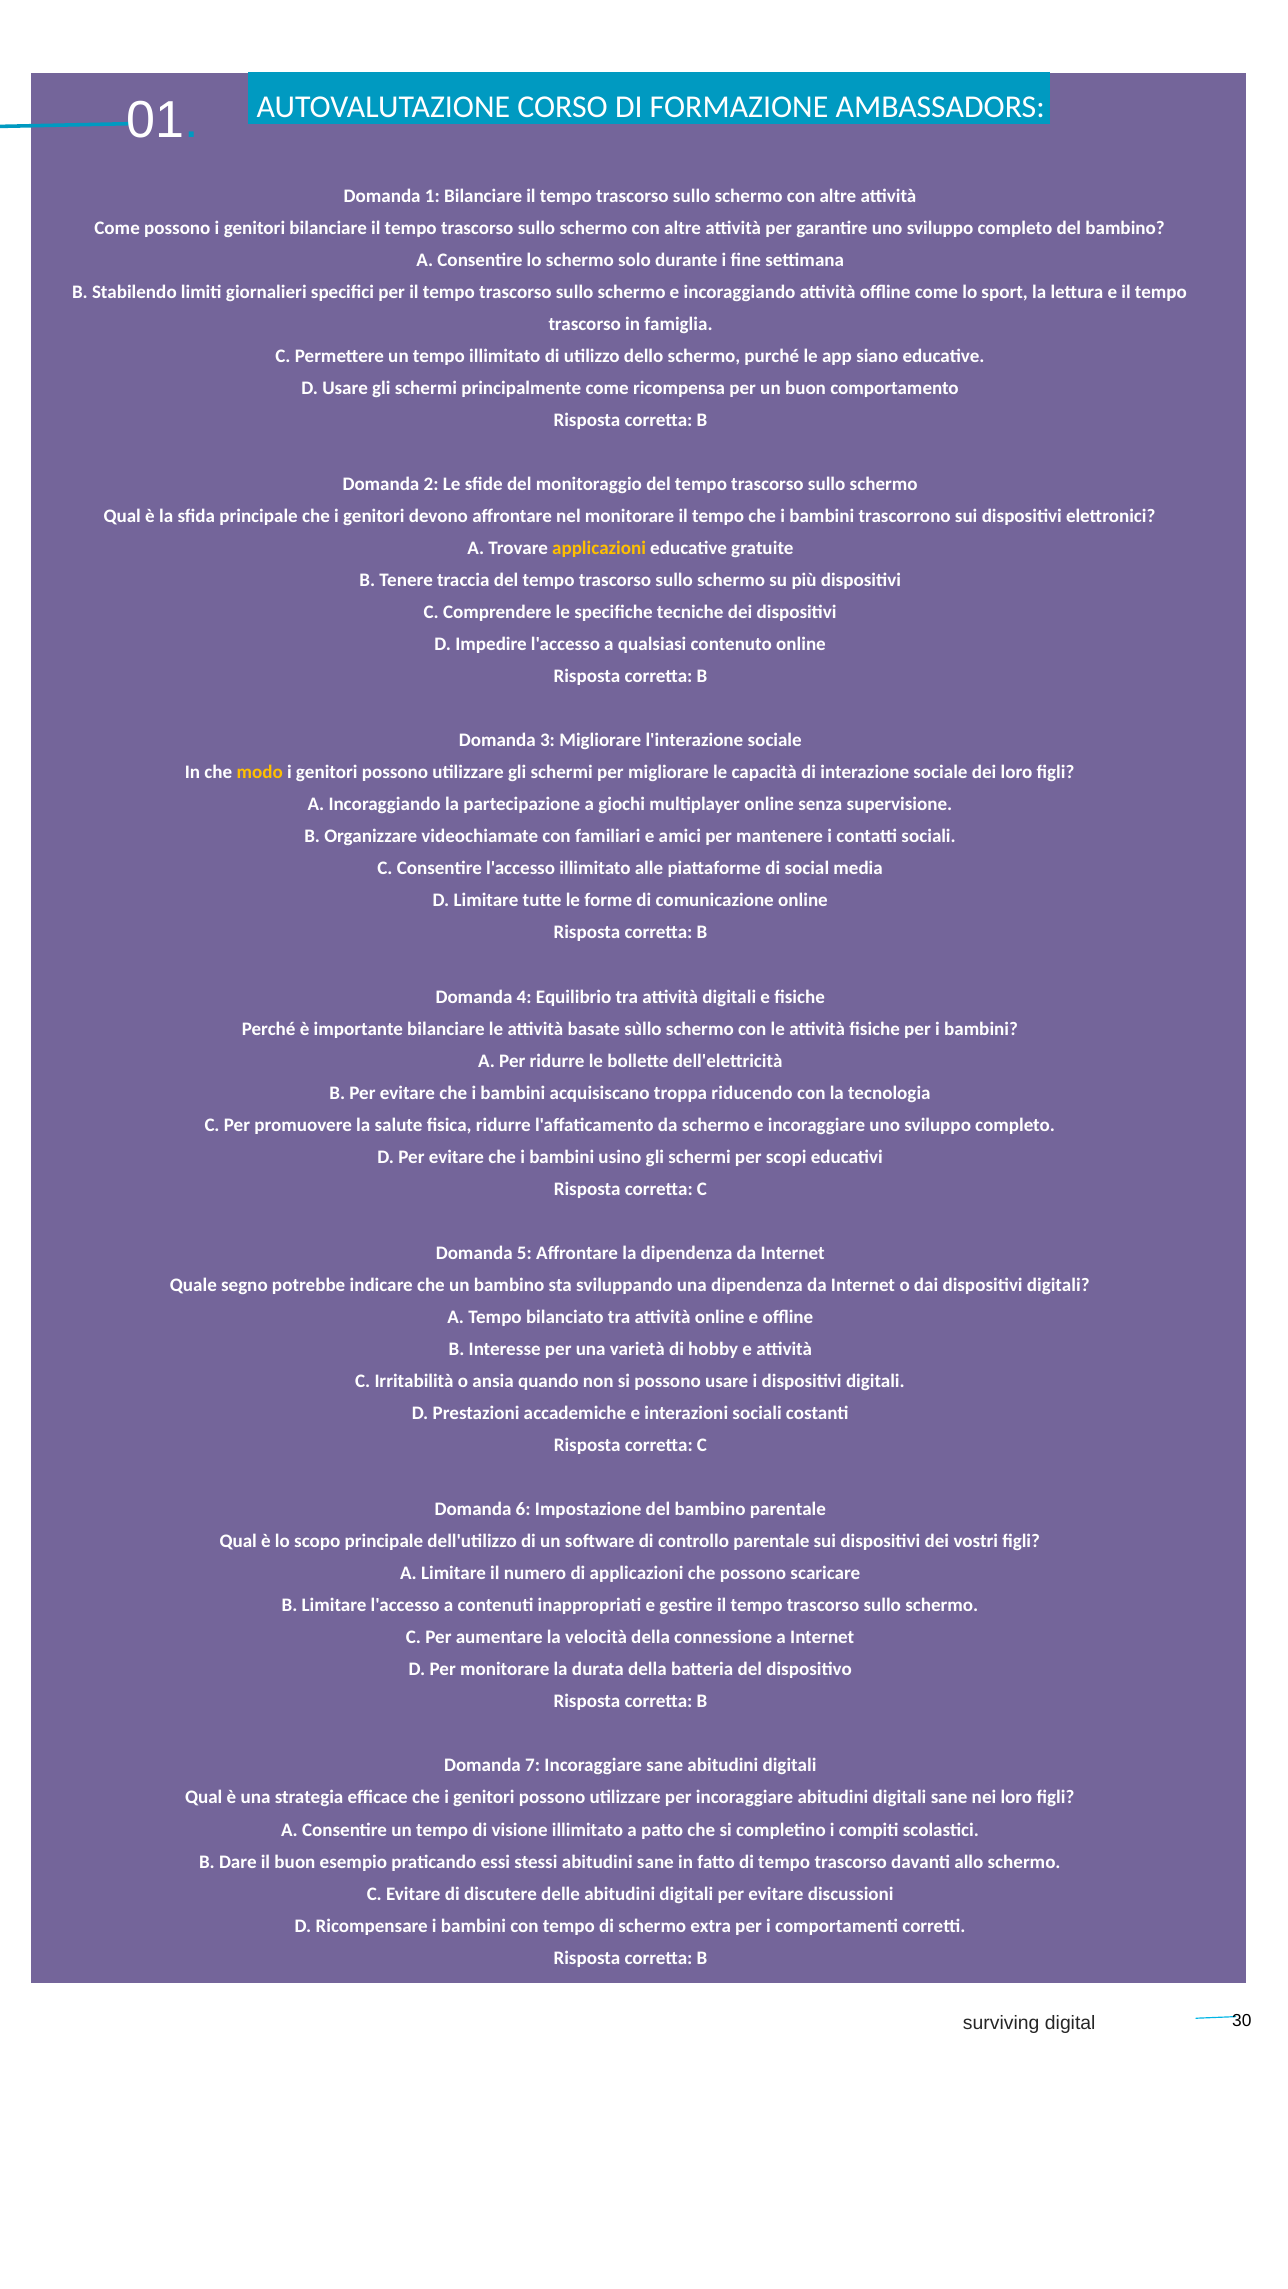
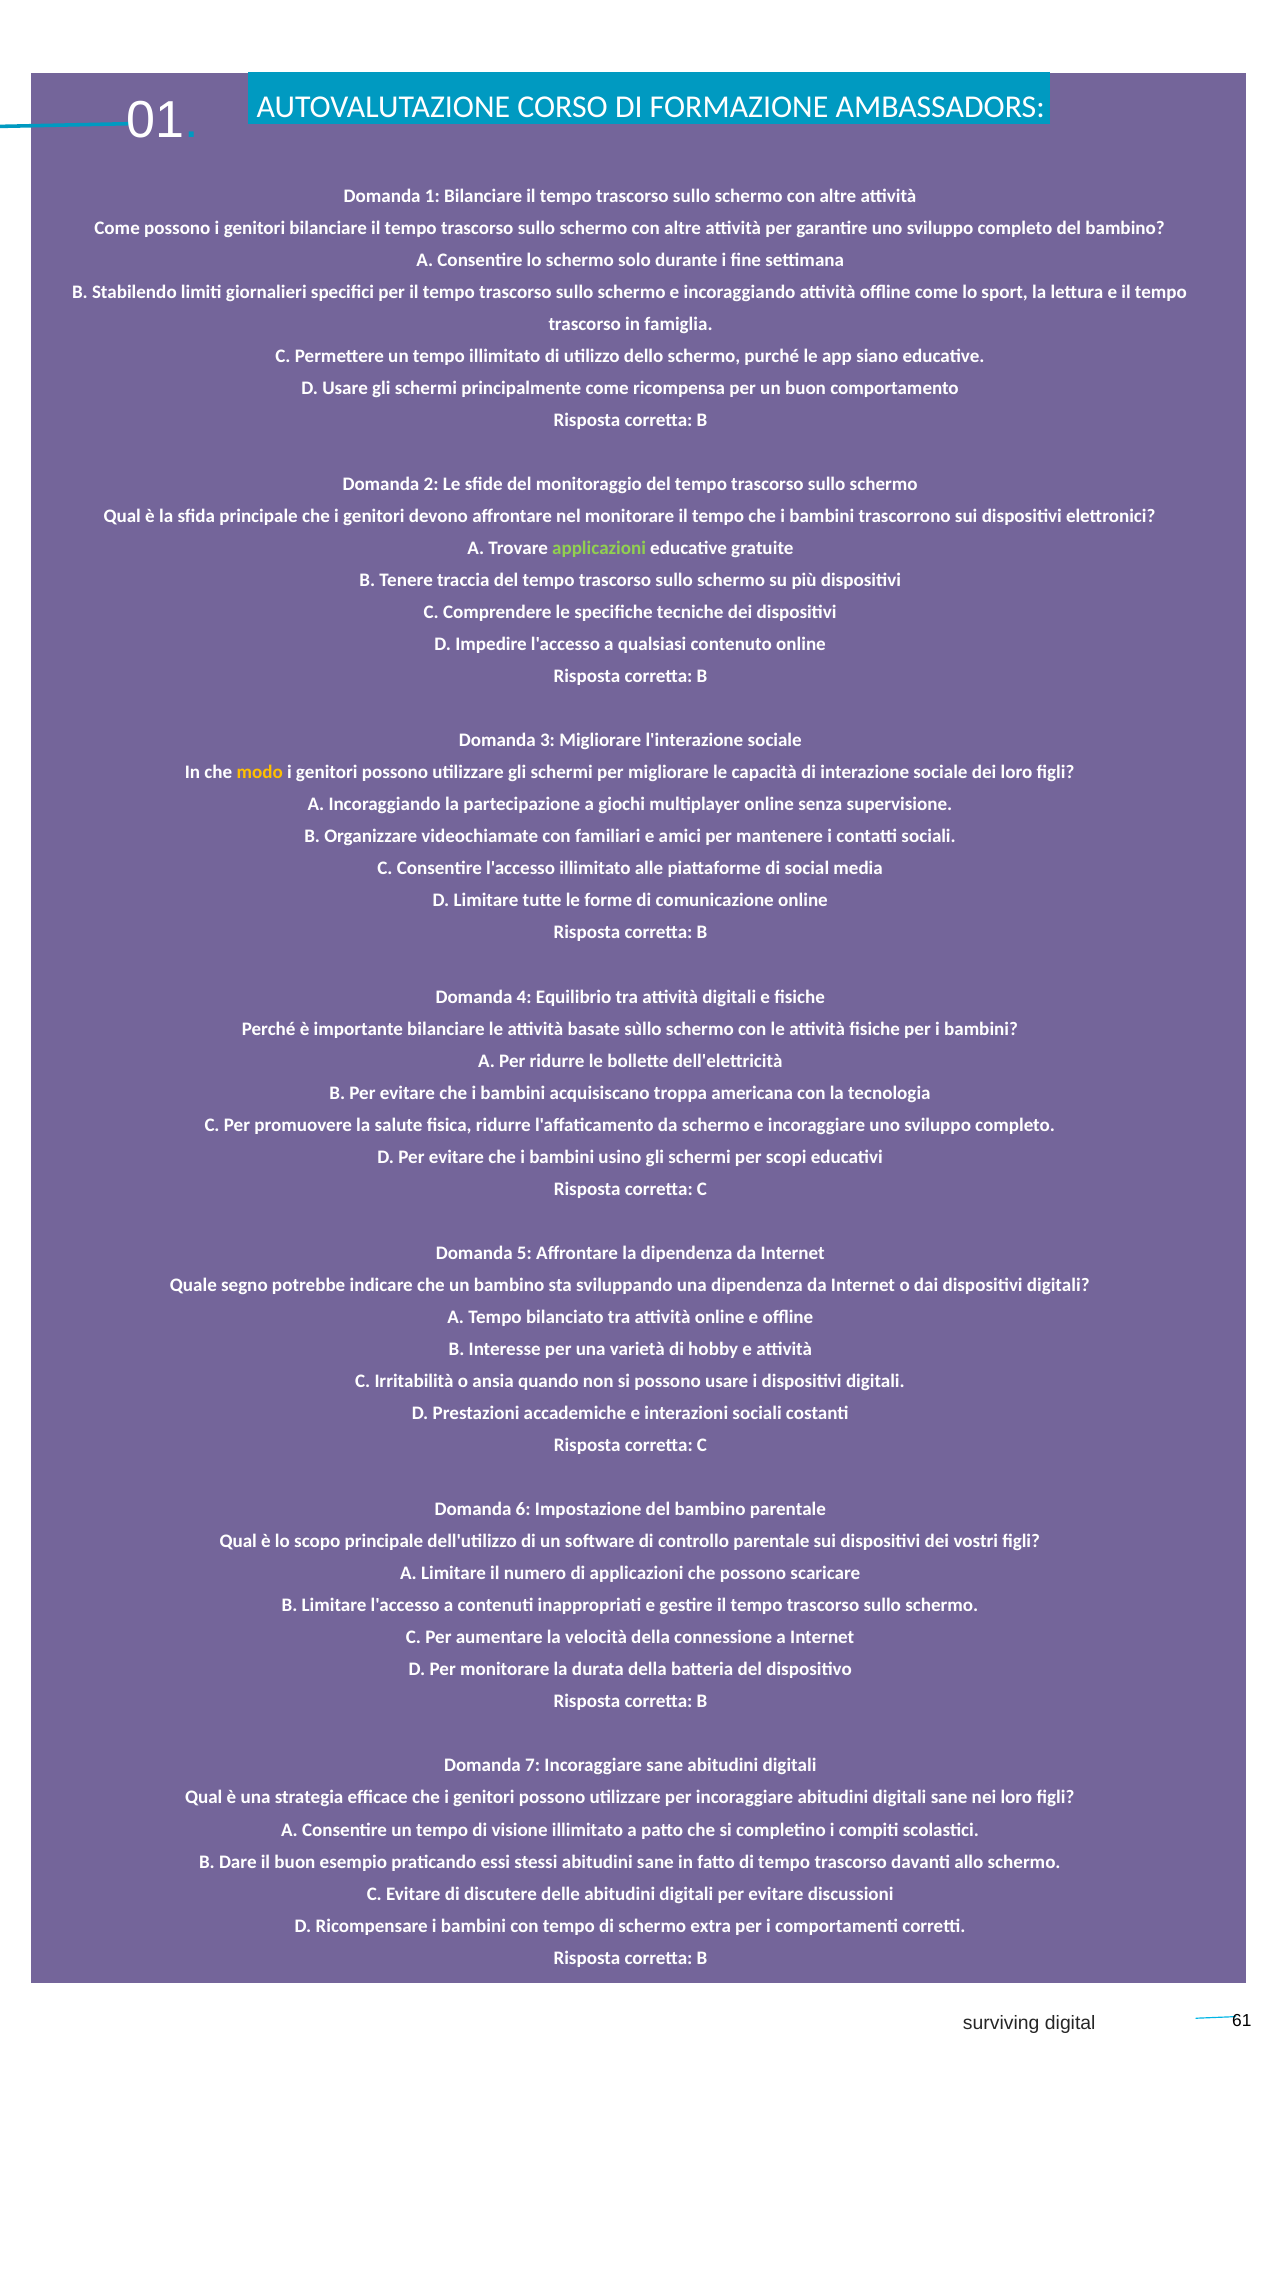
applicazioni colour: yellow -> light green (599, 548)
riducendo: riducendo -> americana (752, 1093)
30: 30 -> 61 (1242, 2021)
